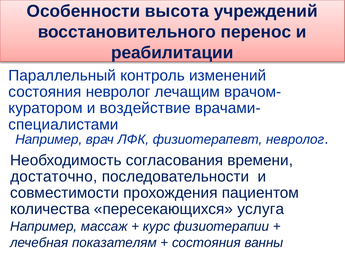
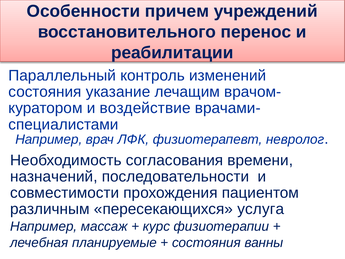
высота: высота -> причем (177, 11)
состояния невролог: невролог -> указание (118, 92)
достаточно: достаточно -> назначений (54, 176)
количества: количества -> различным (50, 209)
показателям: показателям -> планируемые (114, 242)
